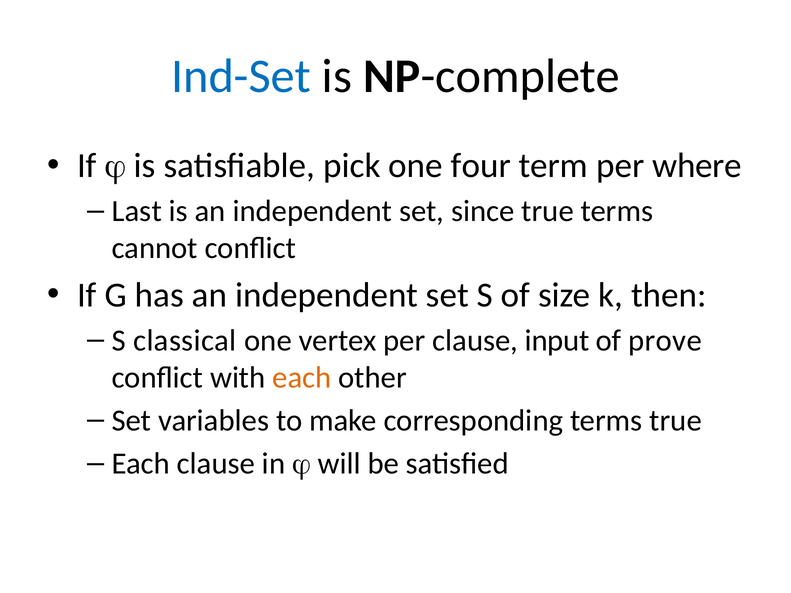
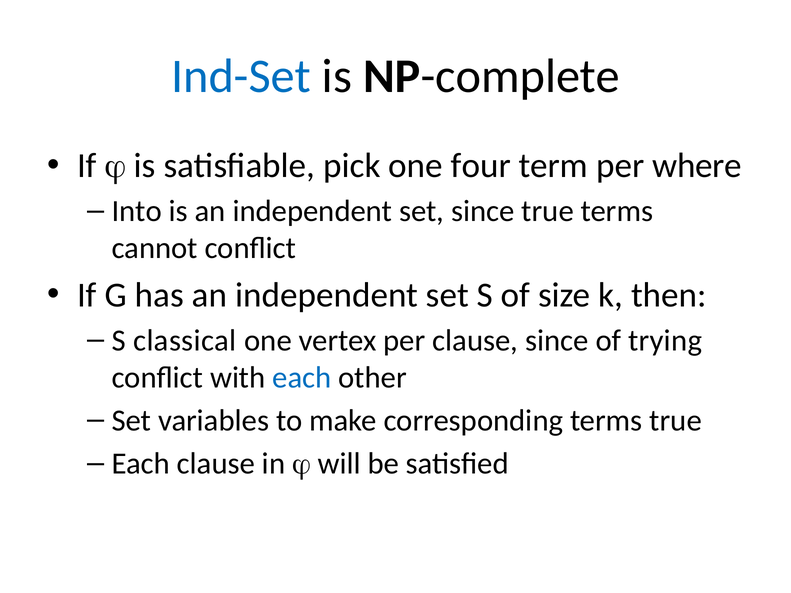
Last: Last -> Into (137, 211)
clause input: input -> since (557, 341)
prove: prove -> trying (665, 341)
each colour: orange -> blue (302, 378)
